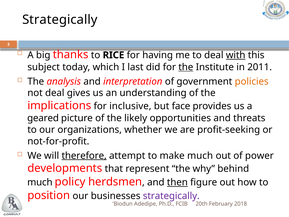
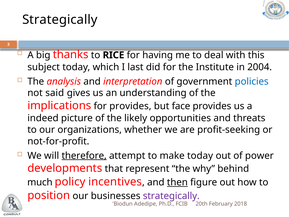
with underline: present -> none (236, 55)
the underline: present -> none (186, 67)
2011: 2011 -> 2004 (260, 67)
policies colour: orange -> blue (252, 81)
not deal: deal -> said (55, 93)
for inclusive: inclusive -> provides (130, 106)
geared: geared -> indeed (43, 118)
make much: much -> today (200, 155)
herdsmen: herdsmen -> incentives (115, 182)
